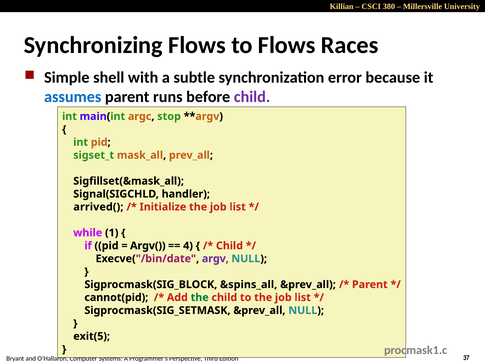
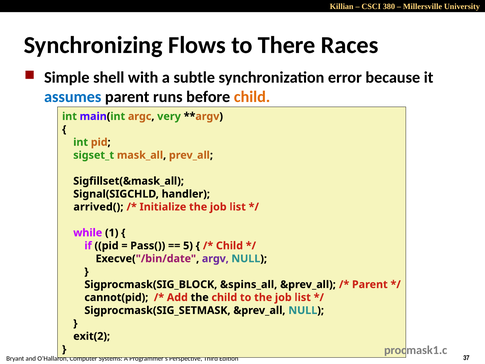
to Flows: Flows -> There (287, 45)
child colour: purple -> orange (252, 97)
stop: stop -> very (169, 116)
Argv(: Argv( -> Pass( (148, 246)
4: 4 -> 5 (188, 246)
the colour: green -> black (200, 297)
exit(5: exit(5 -> exit(2 (92, 336)
